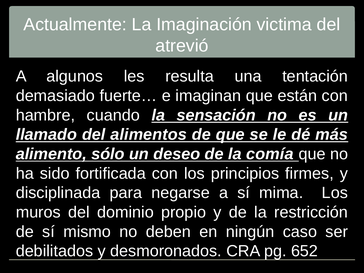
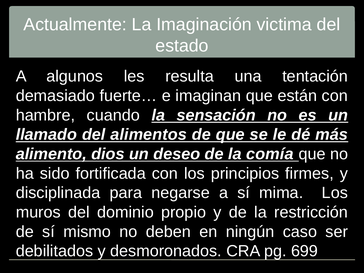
atrevió: atrevió -> estado (182, 46)
sólo: sólo -> dios (108, 154)
652: 652 -> 699 (304, 251)
